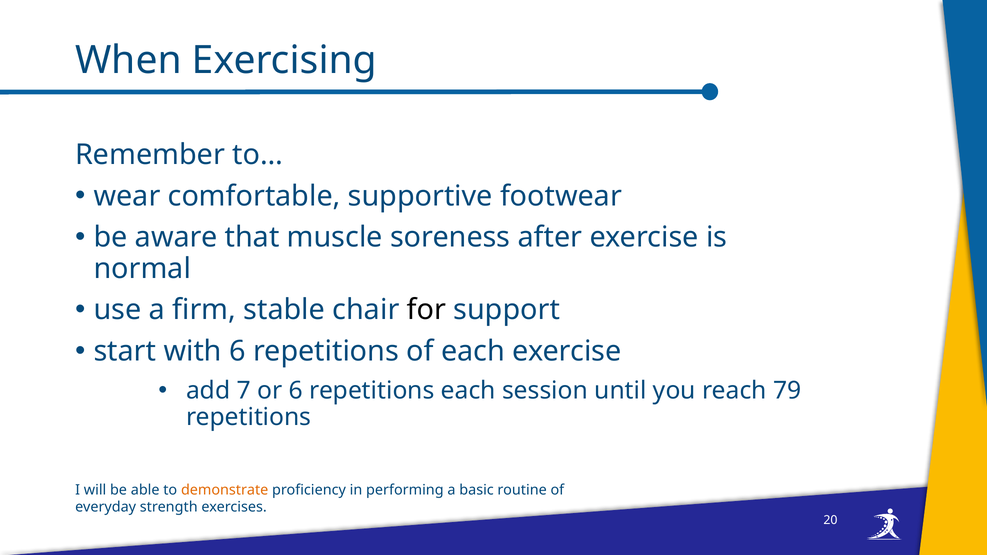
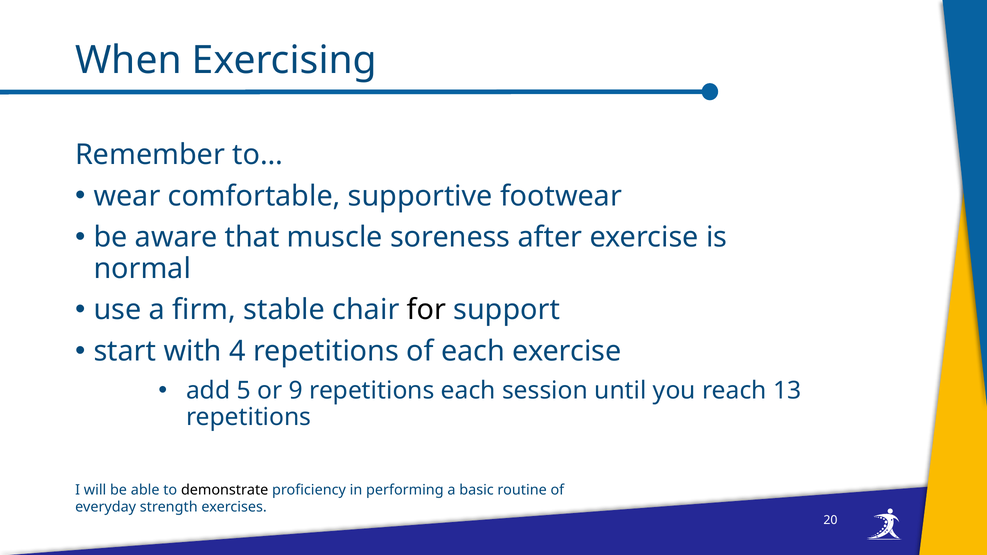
with 6: 6 -> 4 (237, 351)
7: 7 -> 5 (244, 391)
or 6: 6 -> 9 (296, 391)
79: 79 -> 13 (787, 391)
demonstrate colour: orange -> black (225, 490)
